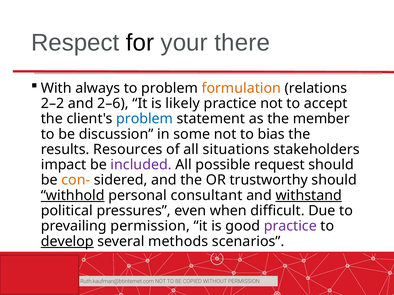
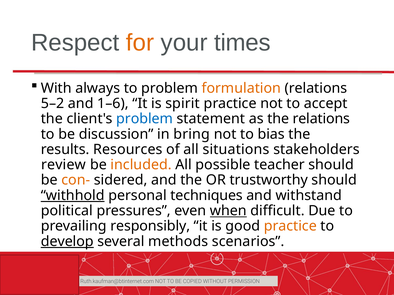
for colour: black -> orange (140, 43)
there: there -> times (242, 43)
2–2: 2–2 -> 5–2 (53, 104)
2–6: 2–6 -> 1–6 (113, 104)
likely: likely -> spirit (183, 104)
the member: member -> relations (321, 119)
some: some -> bring (192, 134)
impact: impact -> review (64, 165)
included colour: purple -> orange (141, 165)
request: request -> teacher (279, 165)
consultant: consultant -> techniques (207, 196)
withstand underline: present -> none (309, 196)
when underline: none -> present (228, 211)
prevailing permission: permission -> responsibly (150, 226)
practice colour: purple -> orange (290, 226)
